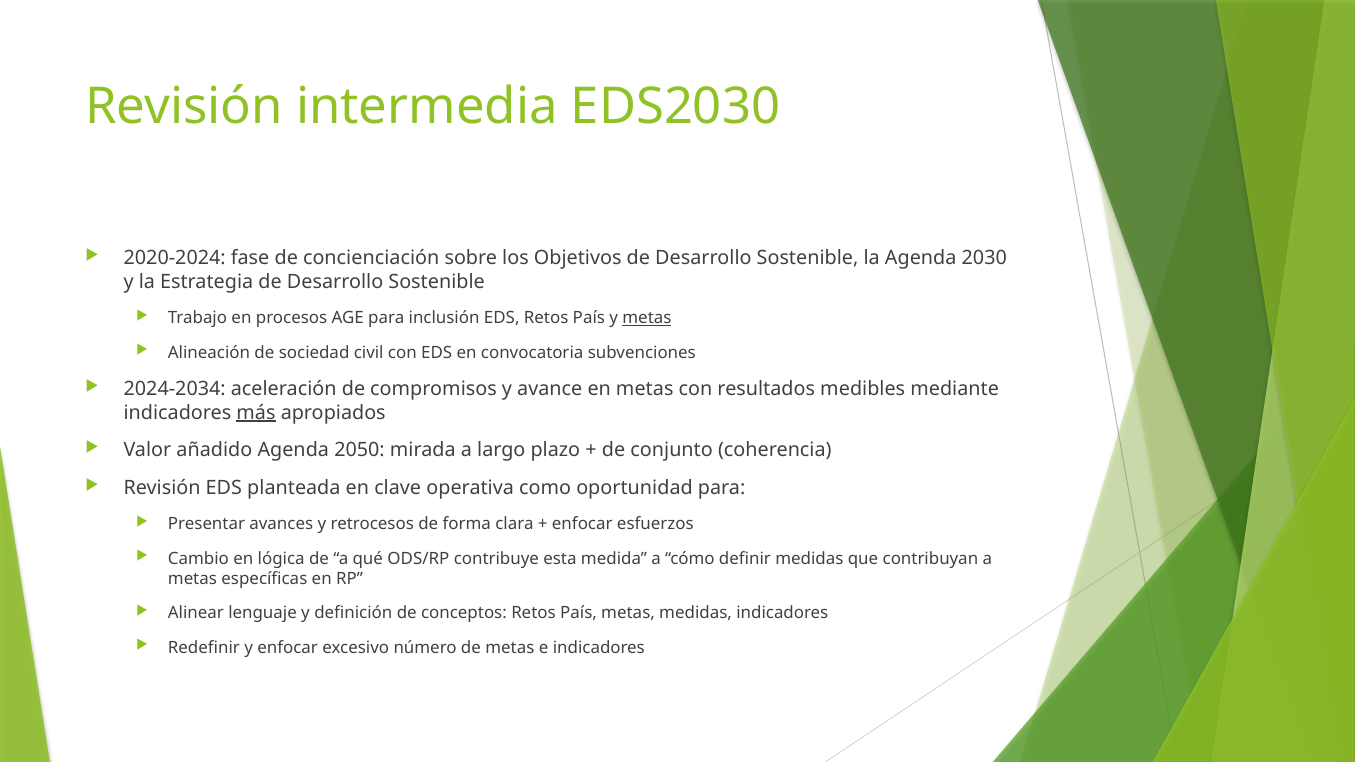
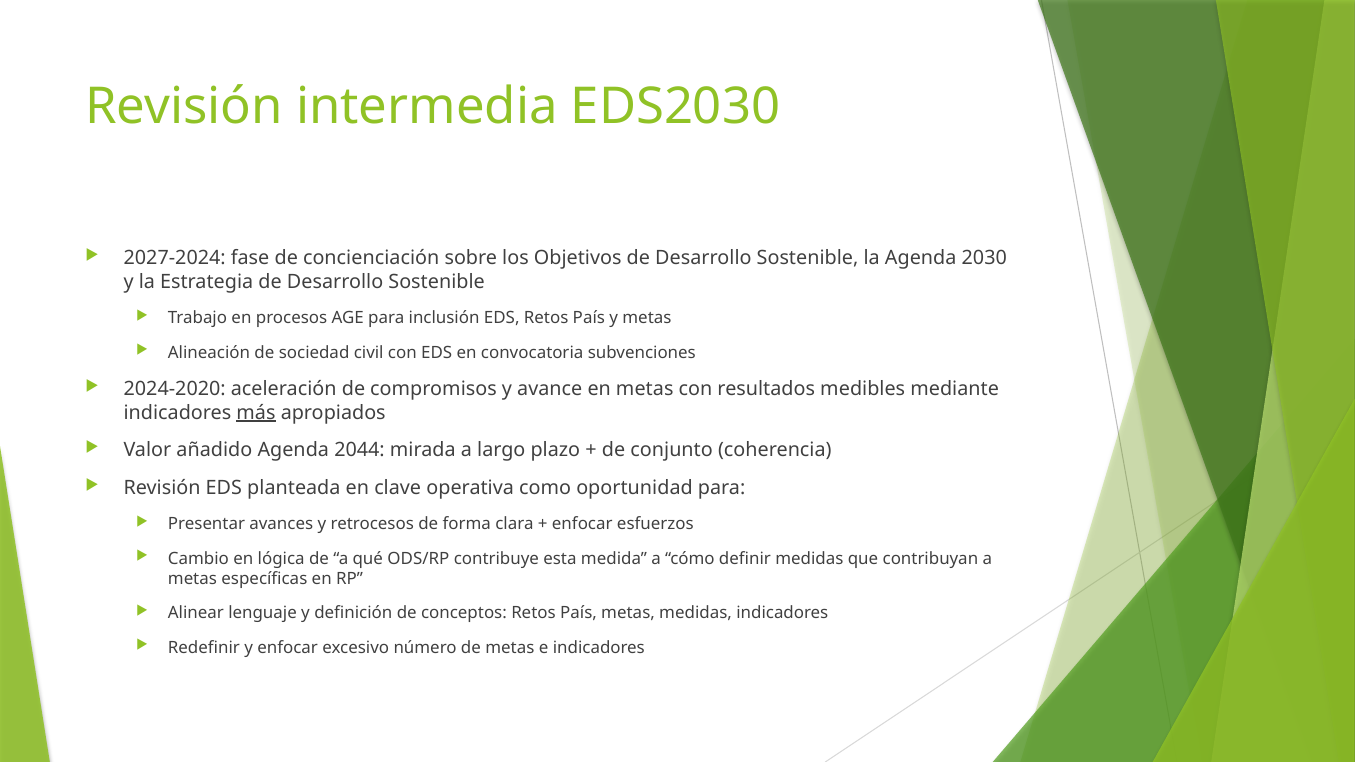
2020-2024: 2020-2024 -> 2027-2024 (175, 258)
metas underline: present -> none (647, 318)
2024-2034: 2024-2034 -> 2024-2020 (175, 389)
2050: 2050 -> 2044 (359, 451)
